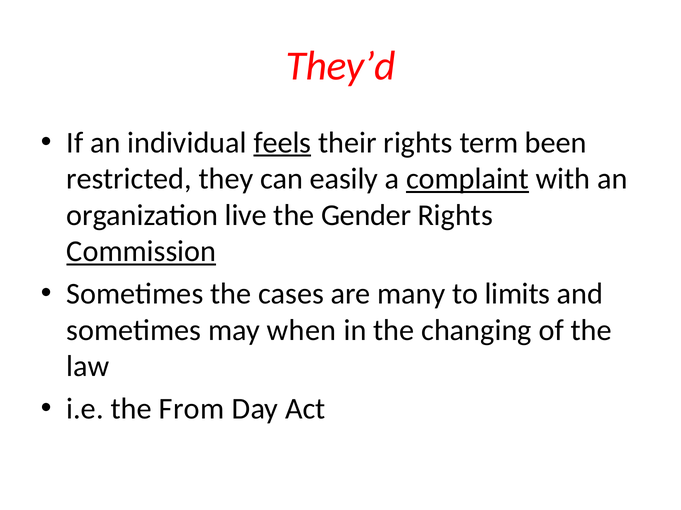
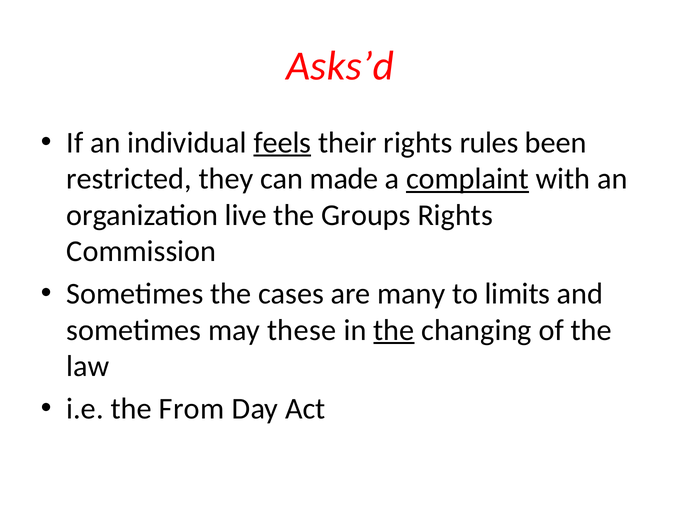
They’d: They’d -> Asks’d (340, 66)
term: term -> rules (489, 143)
easily: easily -> made (344, 179)
Gender: Gender -> Groups (366, 216)
Commission underline: present -> none (141, 252)
when: when -> these (302, 331)
the underline: none -> present (394, 331)
